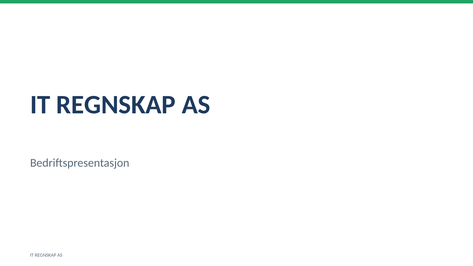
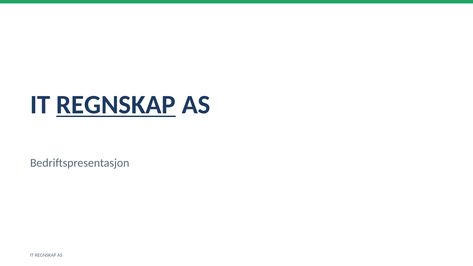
REGNSKAP underline: none -> present (116, 105)
